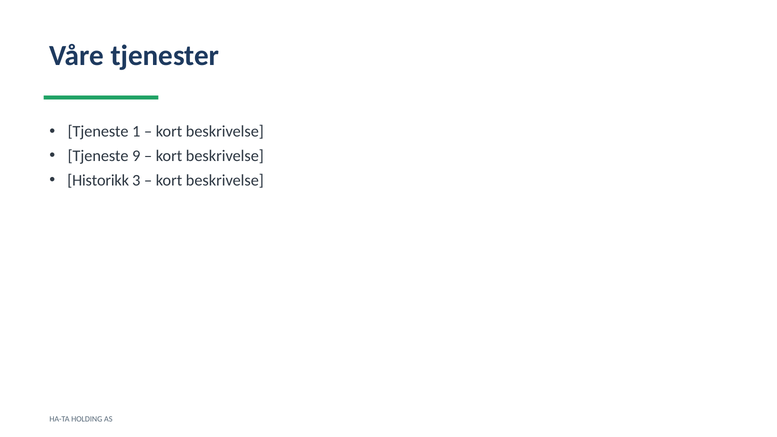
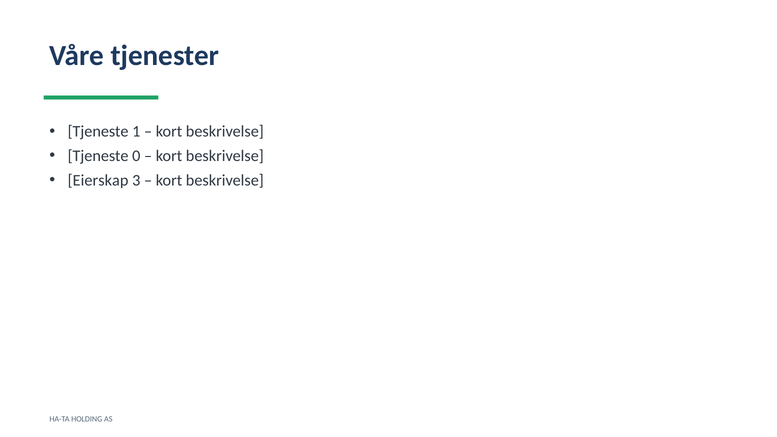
9: 9 -> 0 (136, 156)
Historikk: Historikk -> Eierskap (98, 180)
